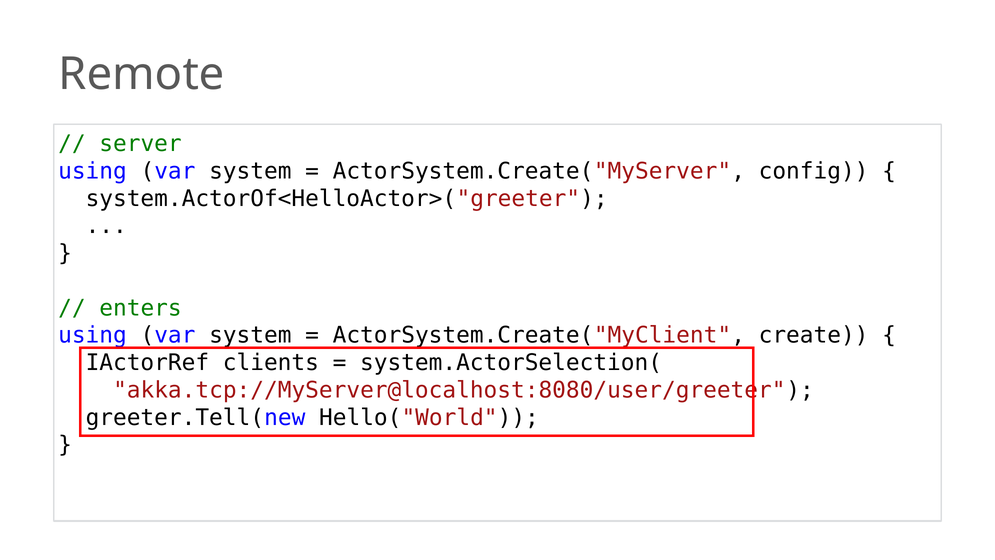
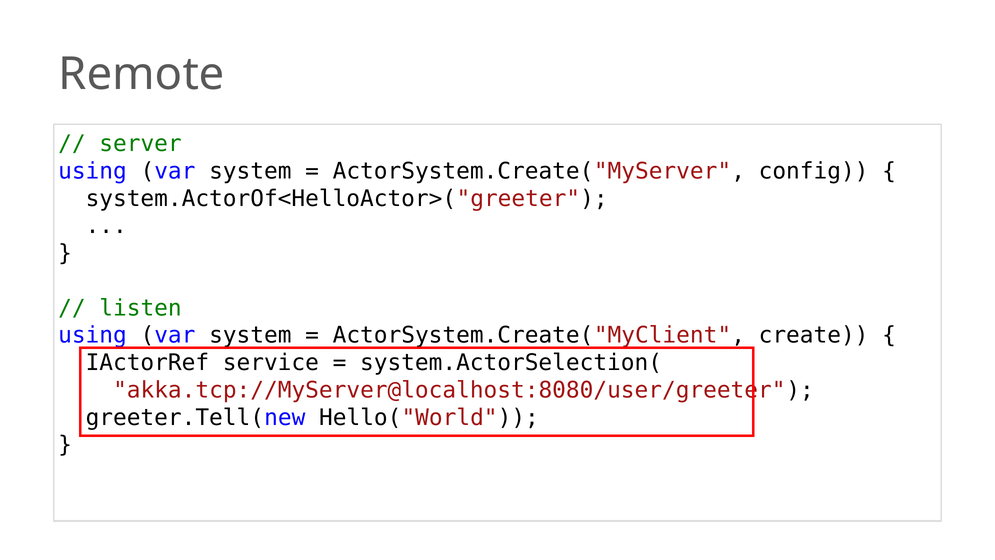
enters: enters -> listen (141, 308)
clients: clients -> service (271, 363)
